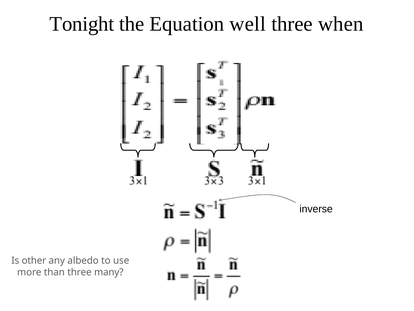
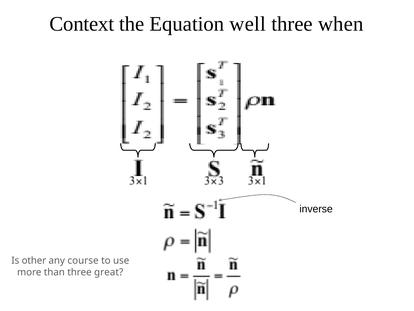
Tonight: Tonight -> Context (82, 24)
albedo: albedo -> course (83, 260)
many: many -> great (109, 272)
